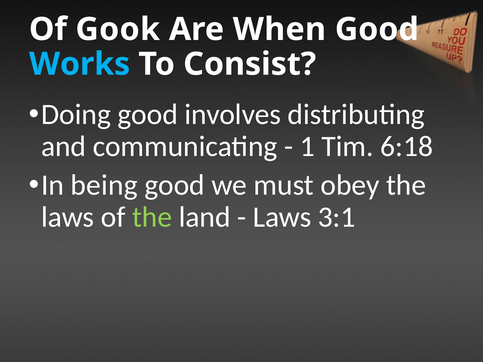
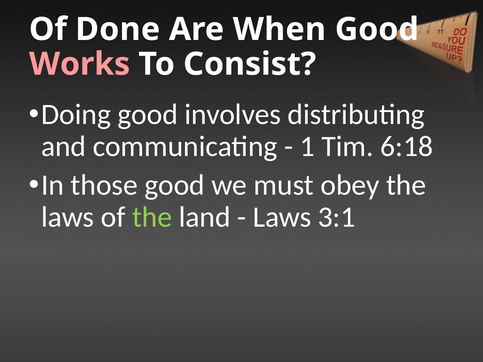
Gook: Gook -> Done (118, 29)
Works colour: light blue -> pink (80, 64)
being: being -> those (104, 185)
